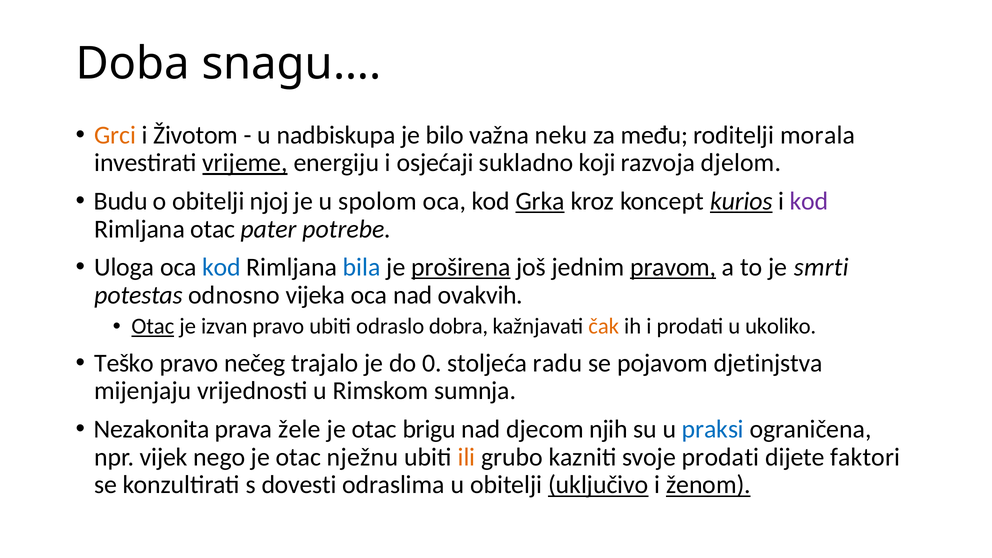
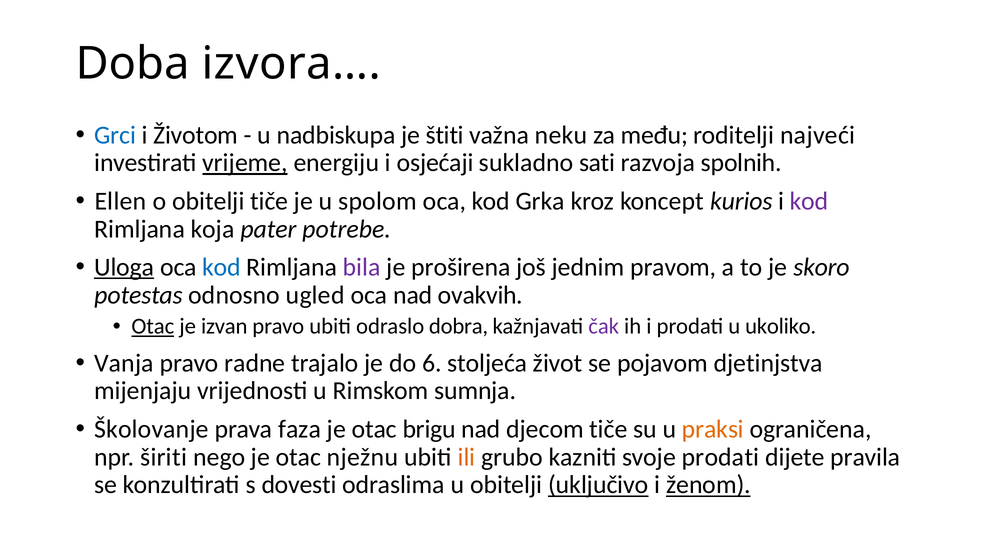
snagu…: snagu… -> izvora… (291, 64)
Grci colour: orange -> blue (115, 135)
bilo: bilo -> štiti (445, 135)
morala: morala -> najveći (818, 135)
koji: koji -> sati (597, 163)
djelom: djelom -> spolnih (741, 163)
Budu: Budu -> Ellen (121, 201)
obitelji njoj: njoj -> tiče (269, 201)
Grka underline: present -> none (540, 201)
kurios underline: present -> none (741, 201)
Rimljana otac: otac -> koja (213, 229)
Uloga underline: none -> present (124, 267)
bila colour: blue -> purple (362, 267)
proširena underline: present -> none (461, 267)
pravom underline: present -> none (673, 267)
smrti: smrti -> skoro (821, 267)
vijeka: vijeka -> ugled (315, 295)
čak colour: orange -> purple (604, 326)
Teško: Teško -> Vanja (124, 363)
nečeg: nečeg -> radne (255, 363)
0: 0 -> 6 (432, 363)
radu: radu -> život (558, 363)
Nezakonita: Nezakonita -> Školovanje (152, 429)
žele: žele -> faza (300, 429)
djecom njih: njih -> tiče (608, 429)
praksi colour: blue -> orange (713, 429)
vijek: vijek -> širiti (164, 457)
faktori: faktori -> pravila (865, 457)
